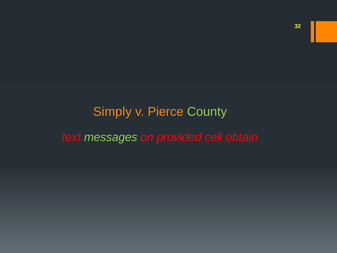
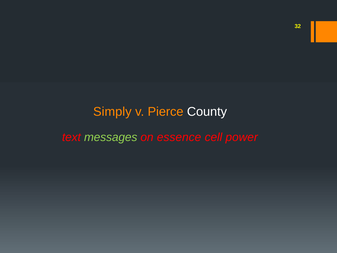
County colour: light green -> white (207, 111)
provided: provided -> essence (179, 137)
obtain: obtain -> power (242, 137)
